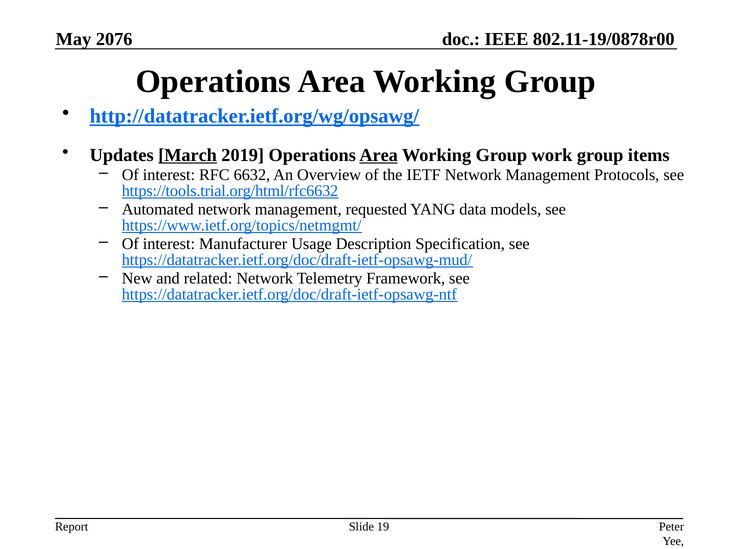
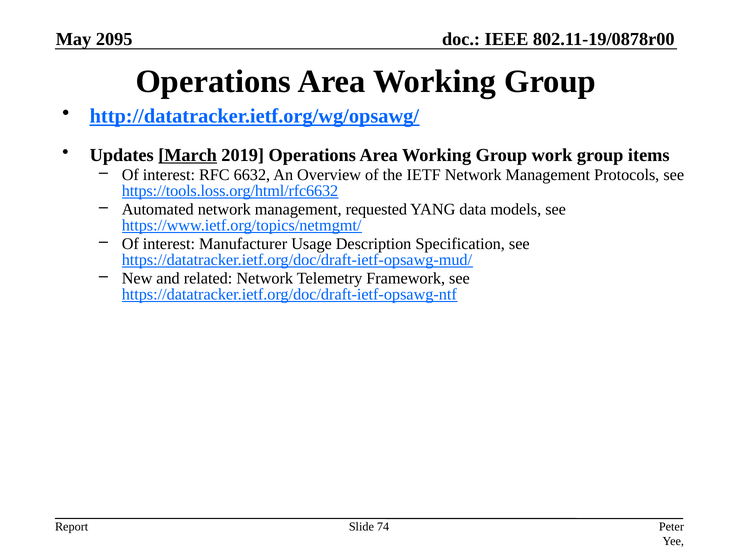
2076: 2076 -> 2095 (114, 39)
Area underline: present -> none (379, 155)
https://tools.trial.org/html/rfc6632: https://tools.trial.org/html/rfc6632 -> https://tools.loss.org/html/rfc6632 (230, 191)
19: 19 -> 74 (383, 527)
